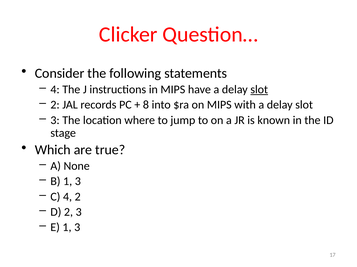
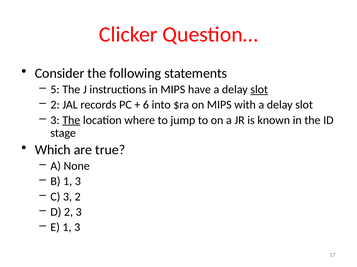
4: 4 -> 5 (55, 90)
8: 8 -> 6 (146, 105)
The underline: none -> present (71, 120)
C 4: 4 -> 3 (68, 197)
